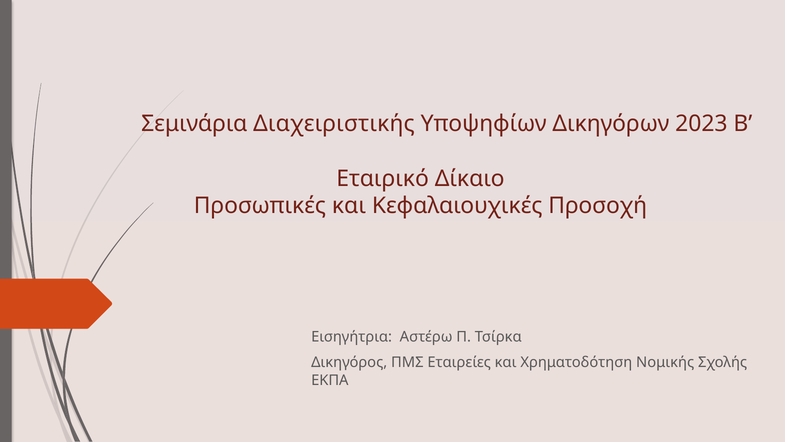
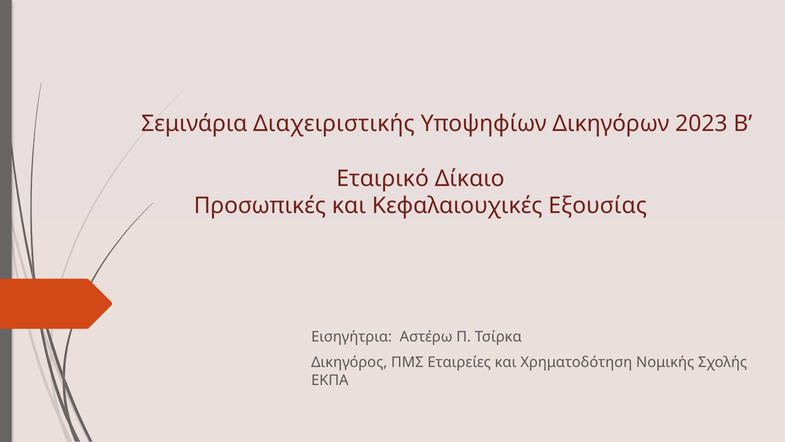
Προσοχή: Προσοχή -> Εξουσίας (598, 206)
